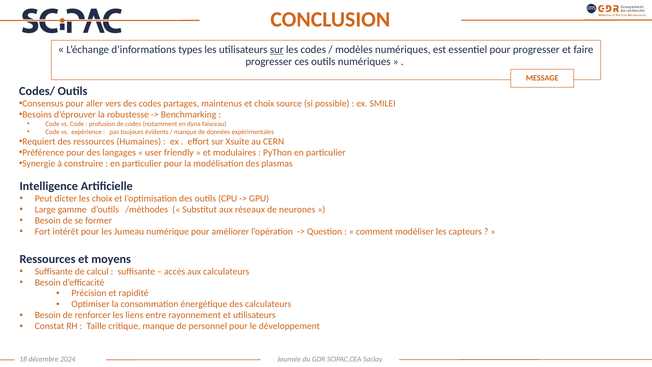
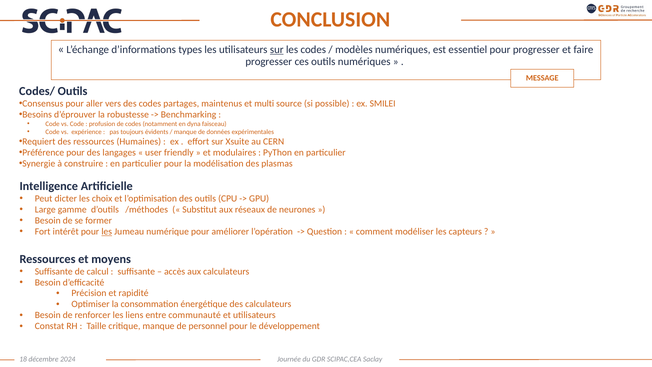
et choix: choix -> multi (264, 103)
les underline: none -> present (107, 231)
rayonnement: rayonnement -> communauté (195, 315)
